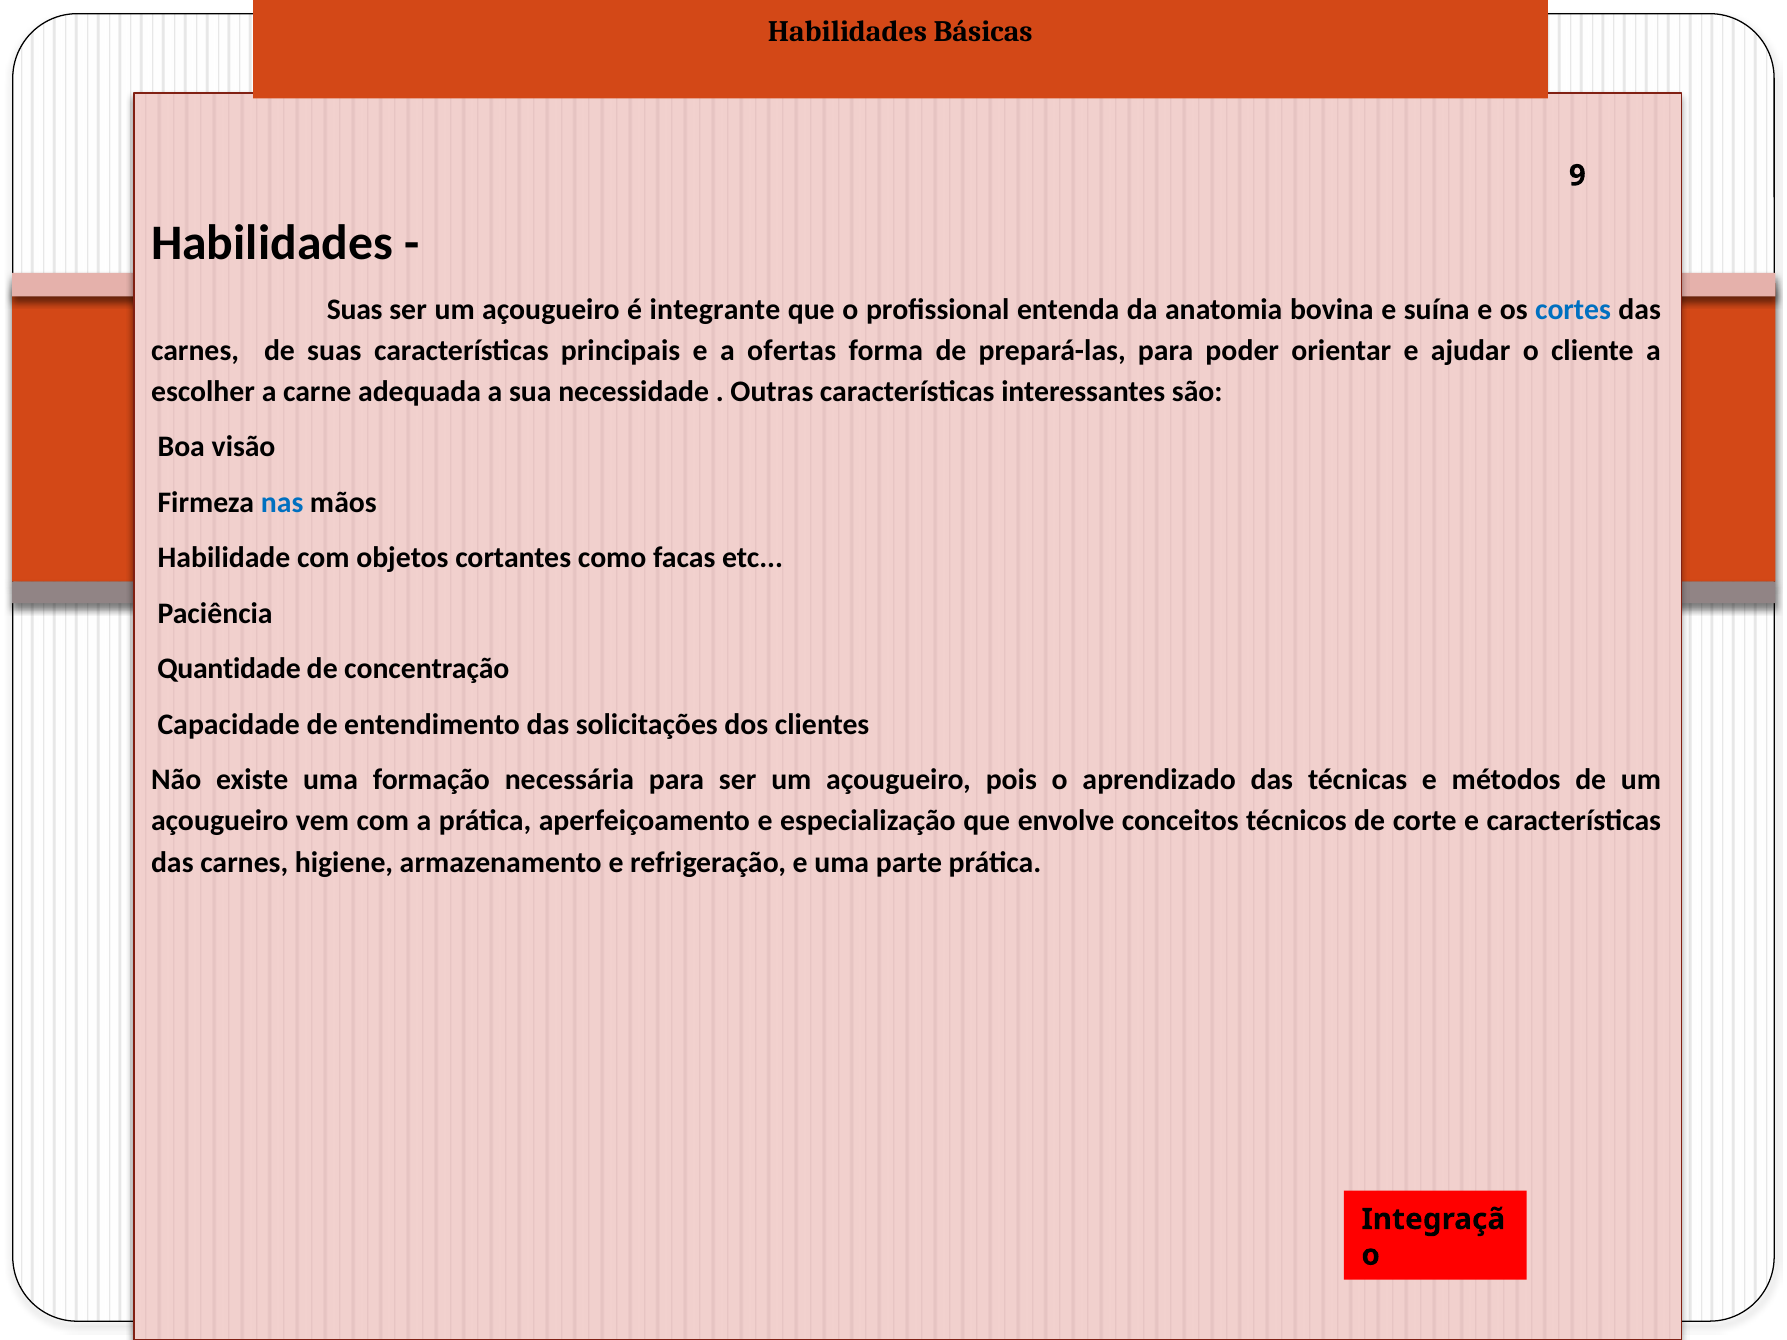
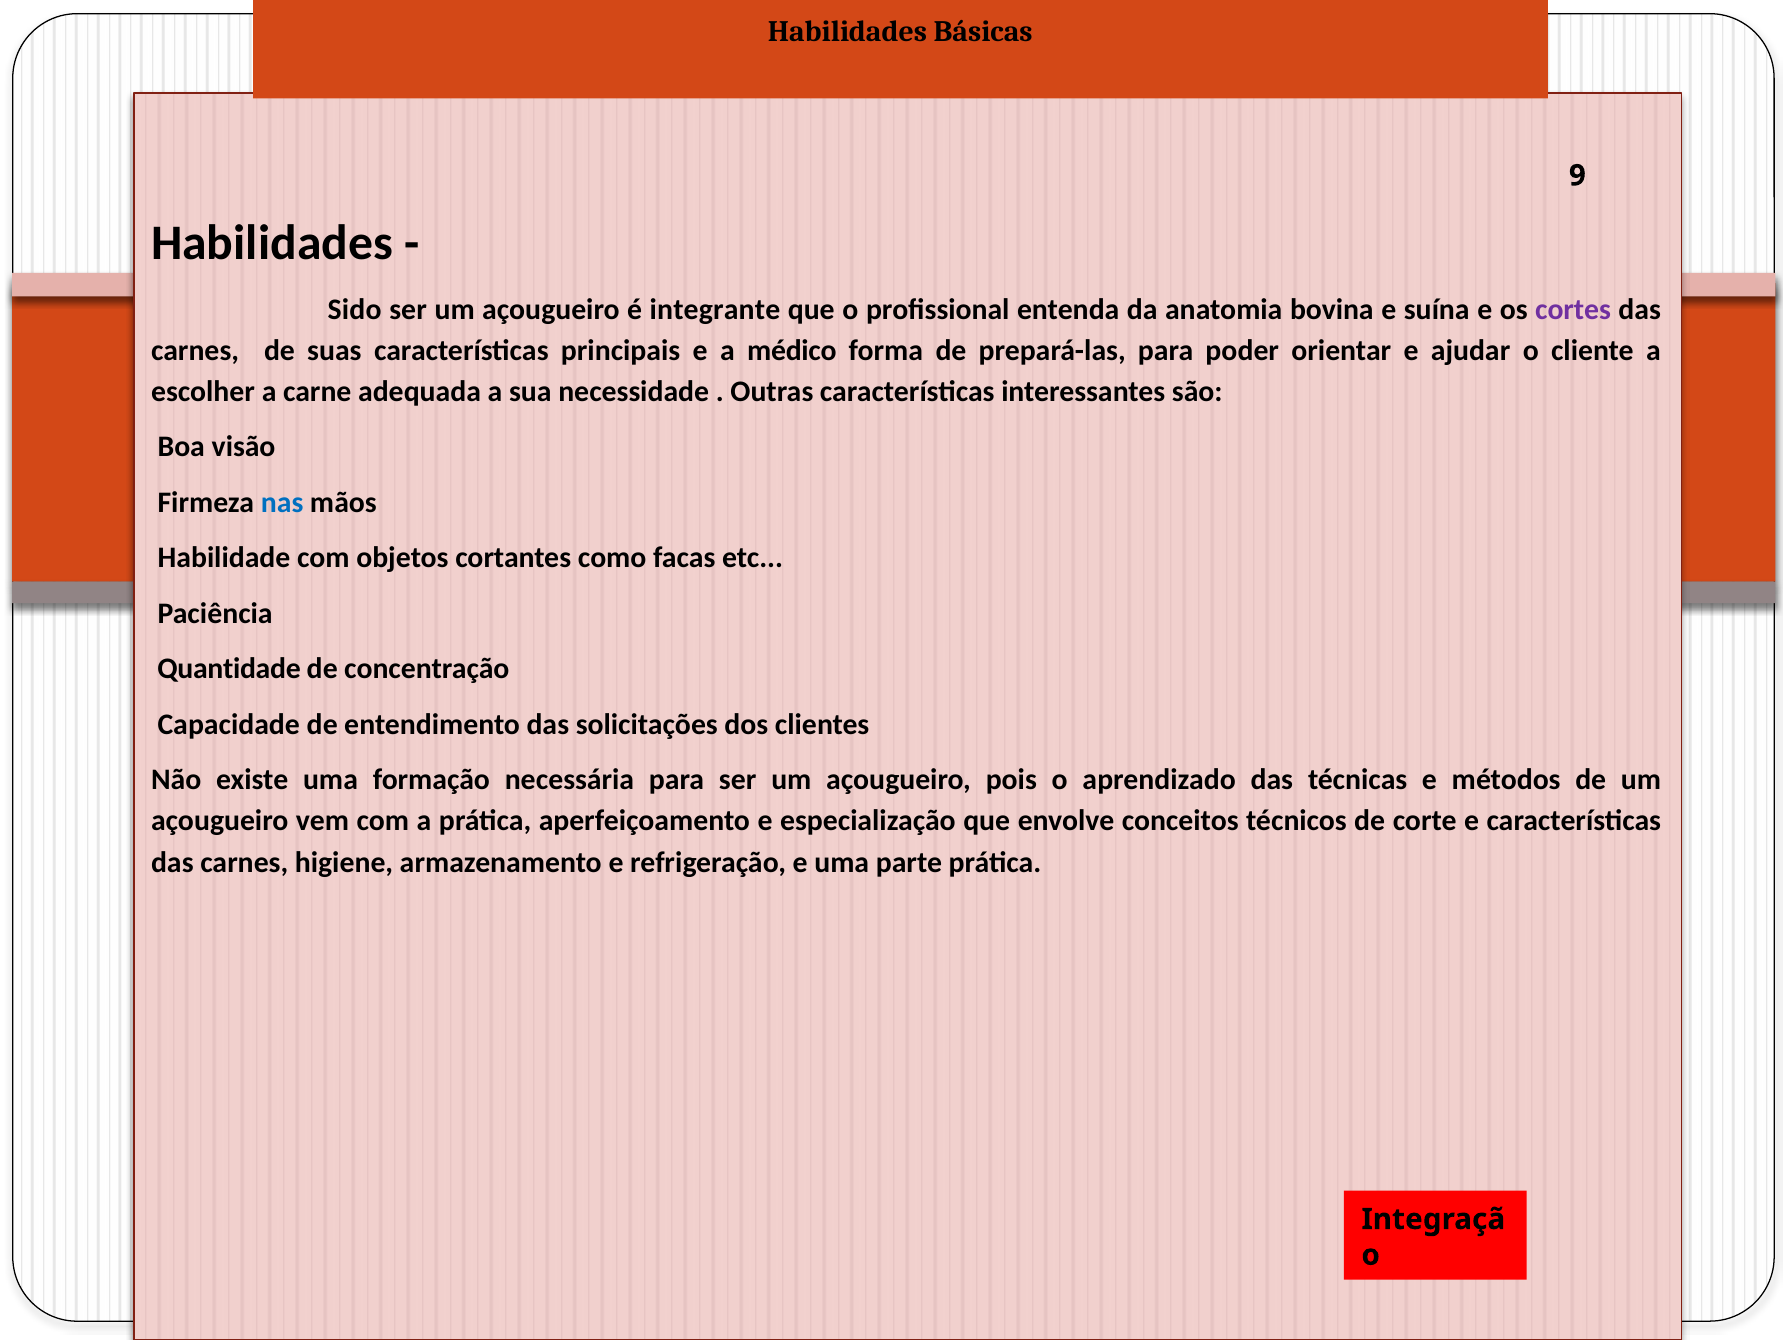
Suas: Suas -> Sido (355, 309)
cortes colour: blue -> purple (1573, 309)
ofertas: ofertas -> médico (792, 351)
